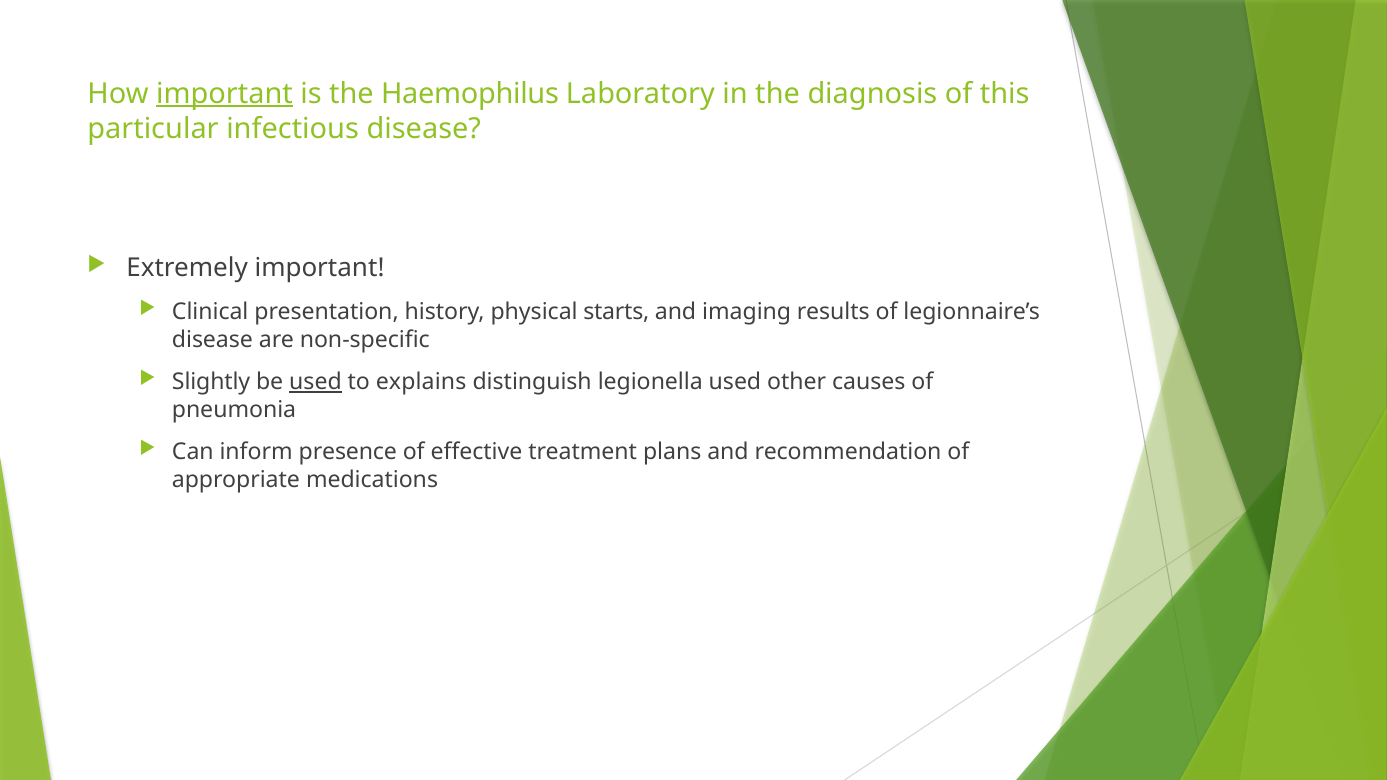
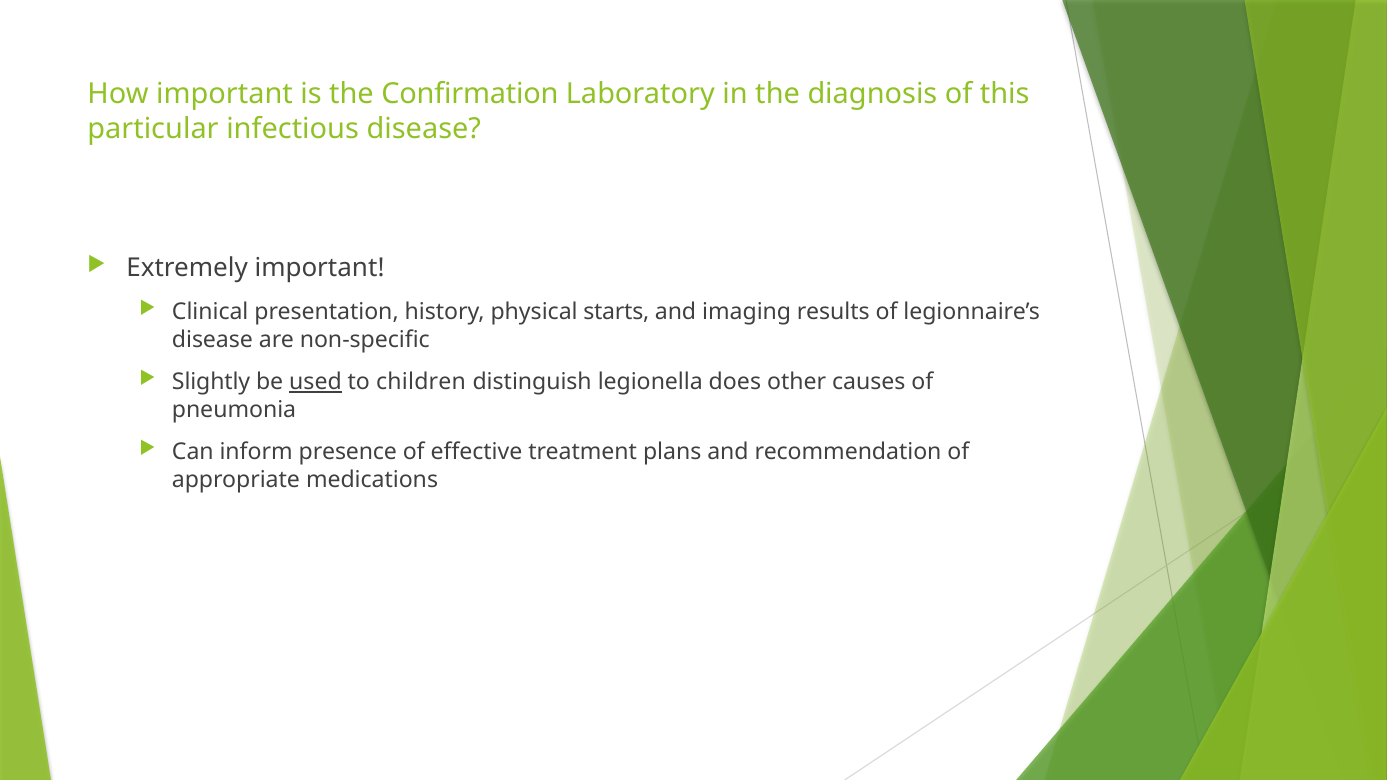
important underline: present -> none (224, 94)
Haemophilus: Haemophilus -> Confirmation (470, 94)
explains: explains -> children (421, 382)
legionella used: used -> does (735, 382)
